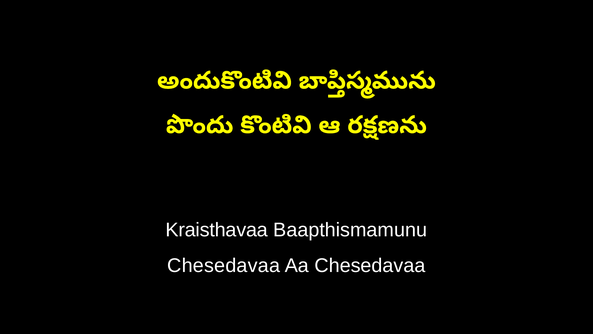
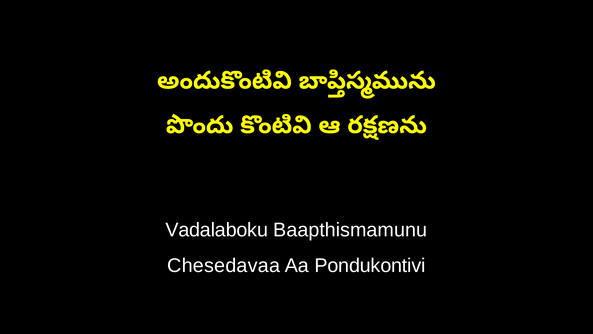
Kraisthavaa: Kraisthavaa -> Vadalaboku (217, 230)
Aa Chesedavaa: Chesedavaa -> Pondukontivi (370, 265)
